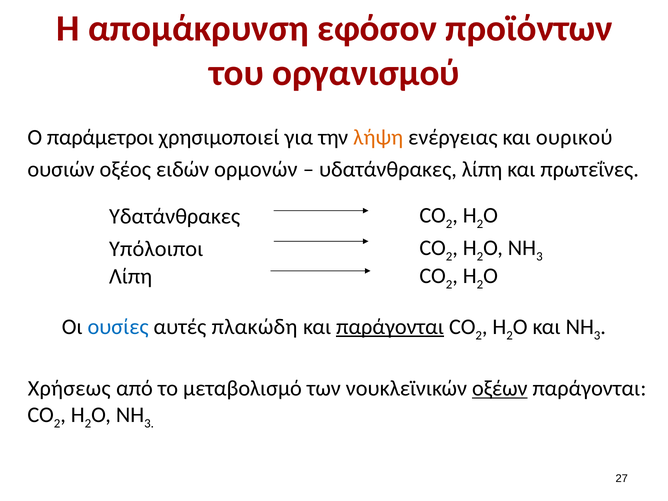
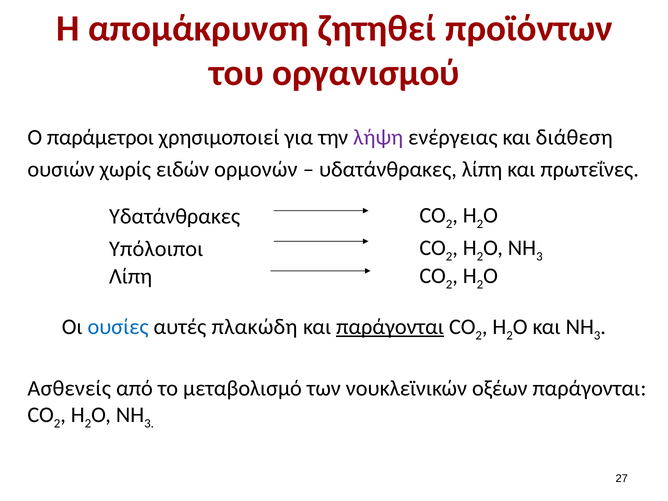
εφόσον: εφόσον -> ζητηθεί (377, 28)
λήψη colour: orange -> purple (378, 137)
ουρικού: ουρικού -> διάθεση (574, 137)
οξέος: οξέος -> χωρίς (125, 169)
Χρήσεως: Χρήσεως -> Ασθενείς (69, 388)
οξέων underline: present -> none (500, 388)
